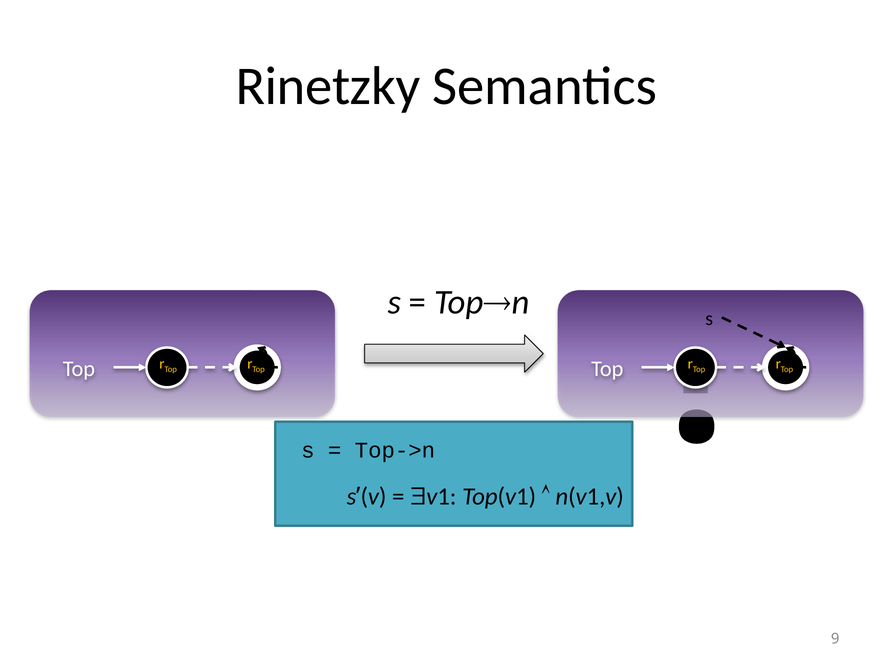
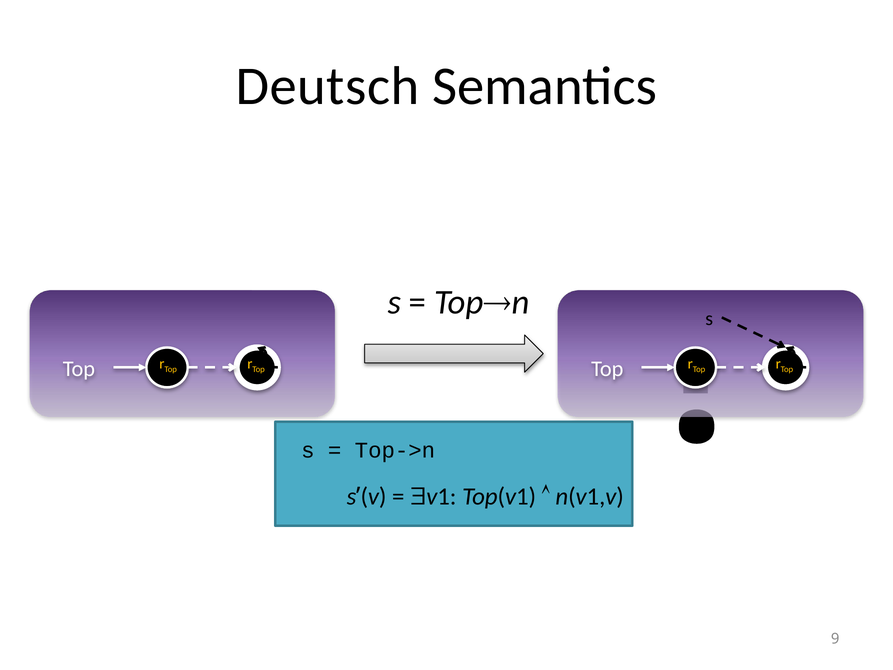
Rinetzky: Rinetzky -> Deutsch (327, 86)
